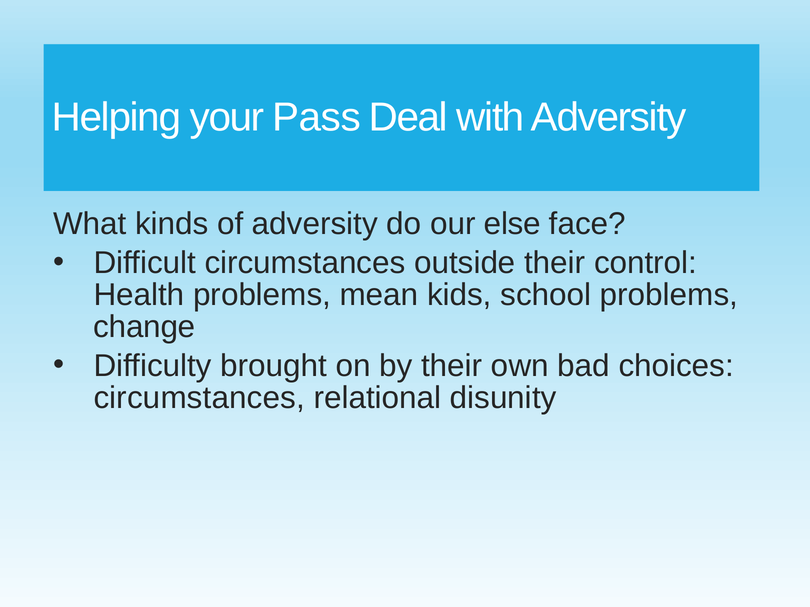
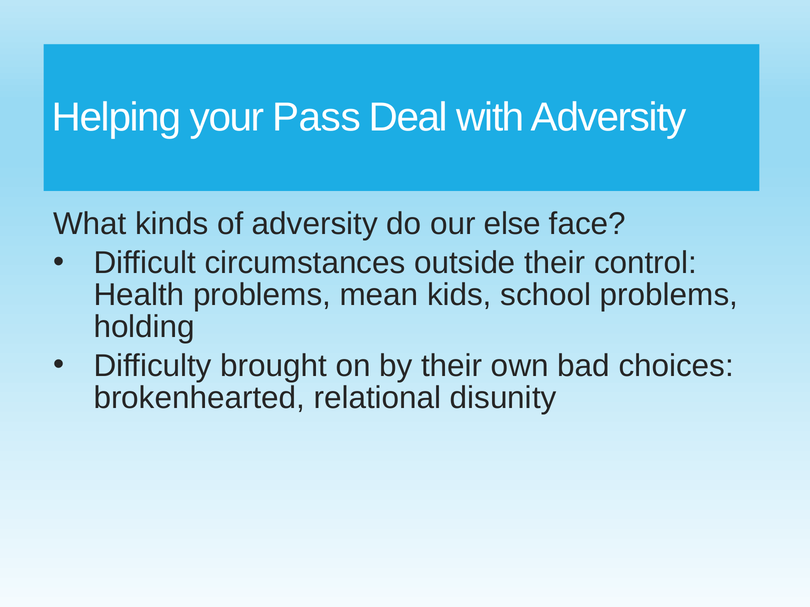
change: change -> holding (144, 327)
circumstances: circumstances -> brokenhearted (199, 398)
